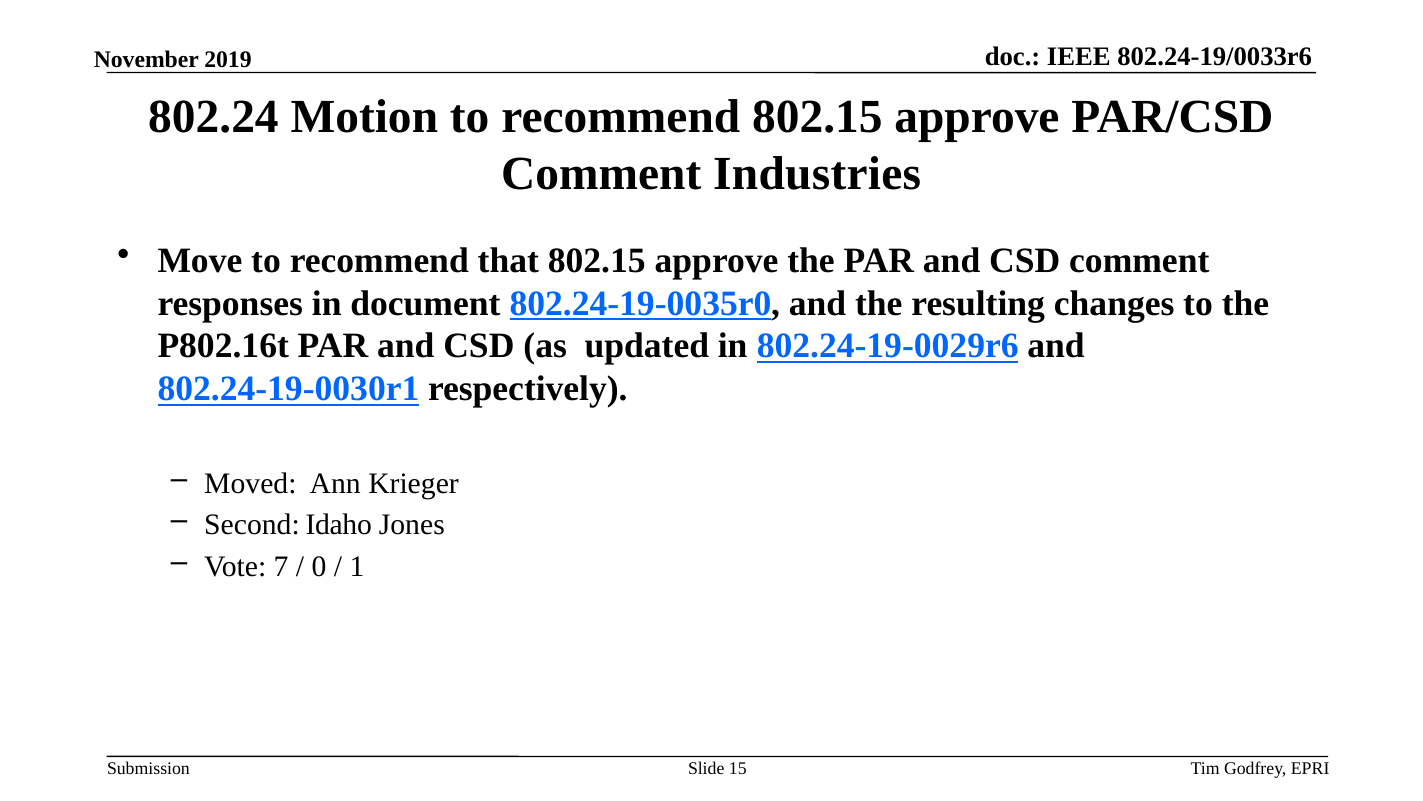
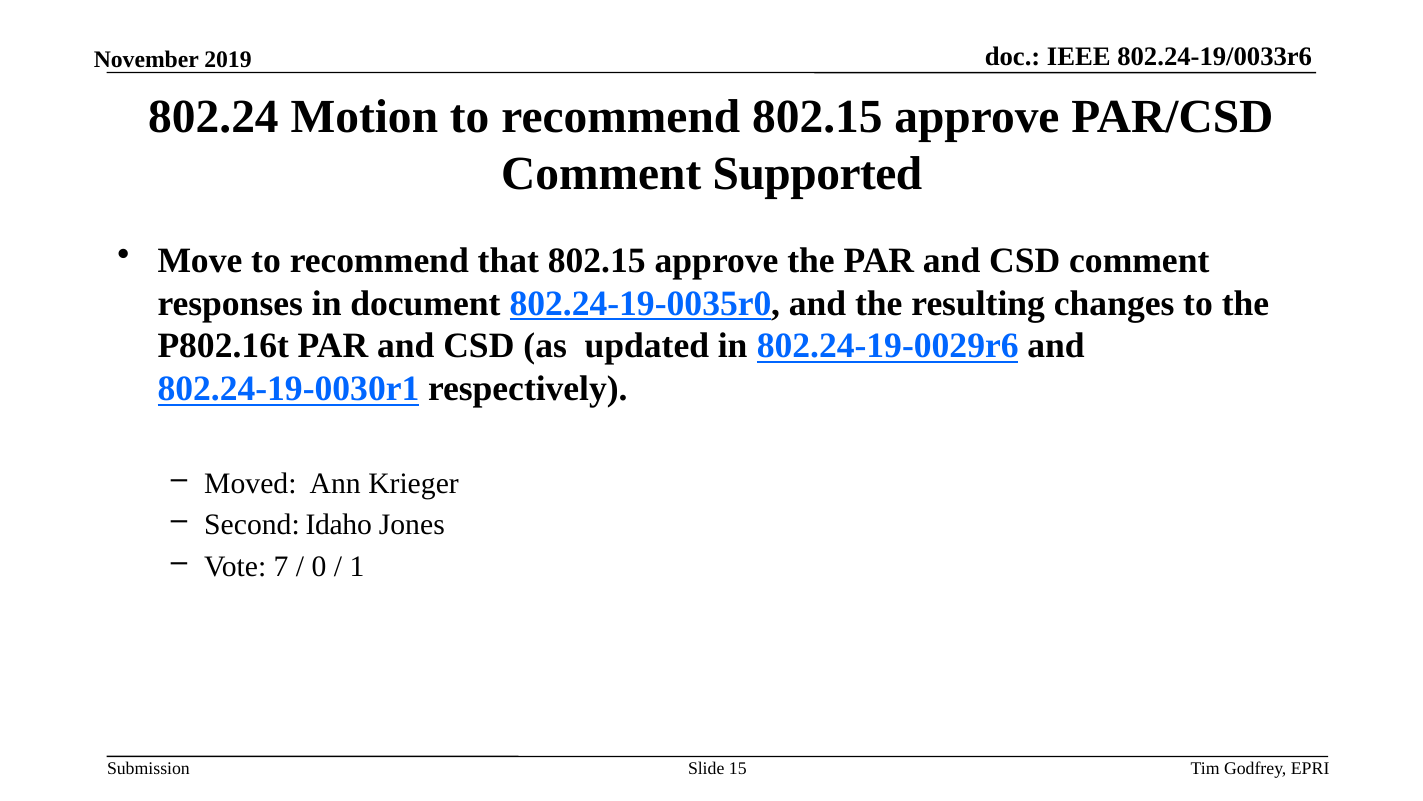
Industries: Industries -> Supported (817, 174)
